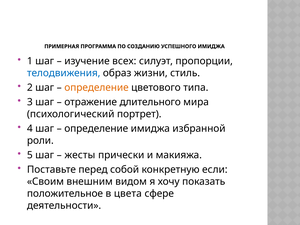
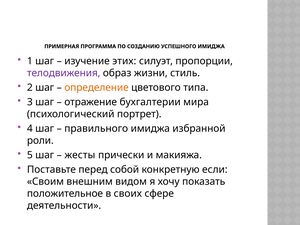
всех: всех -> этих (124, 61)
телодвижения colour: blue -> purple (64, 73)
длительного: длительного -> бухгалтерии (150, 102)
определение: определение -> правильного (96, 128)
цвета: цвета -> своих (128, 194)
